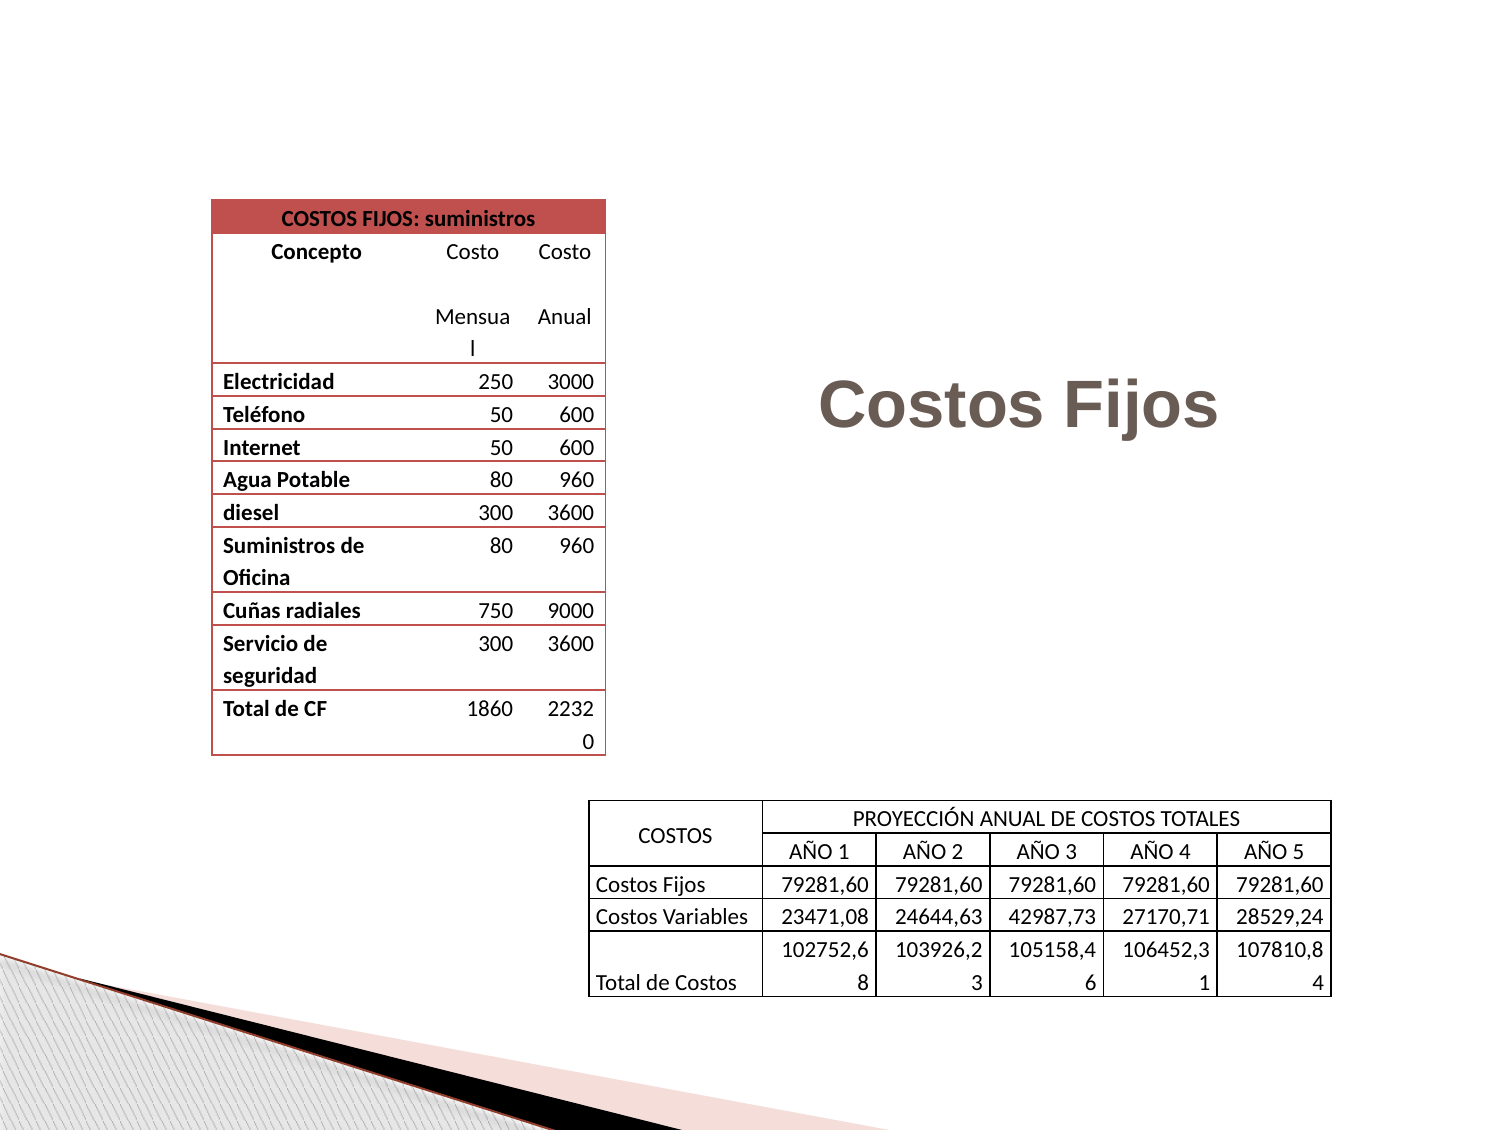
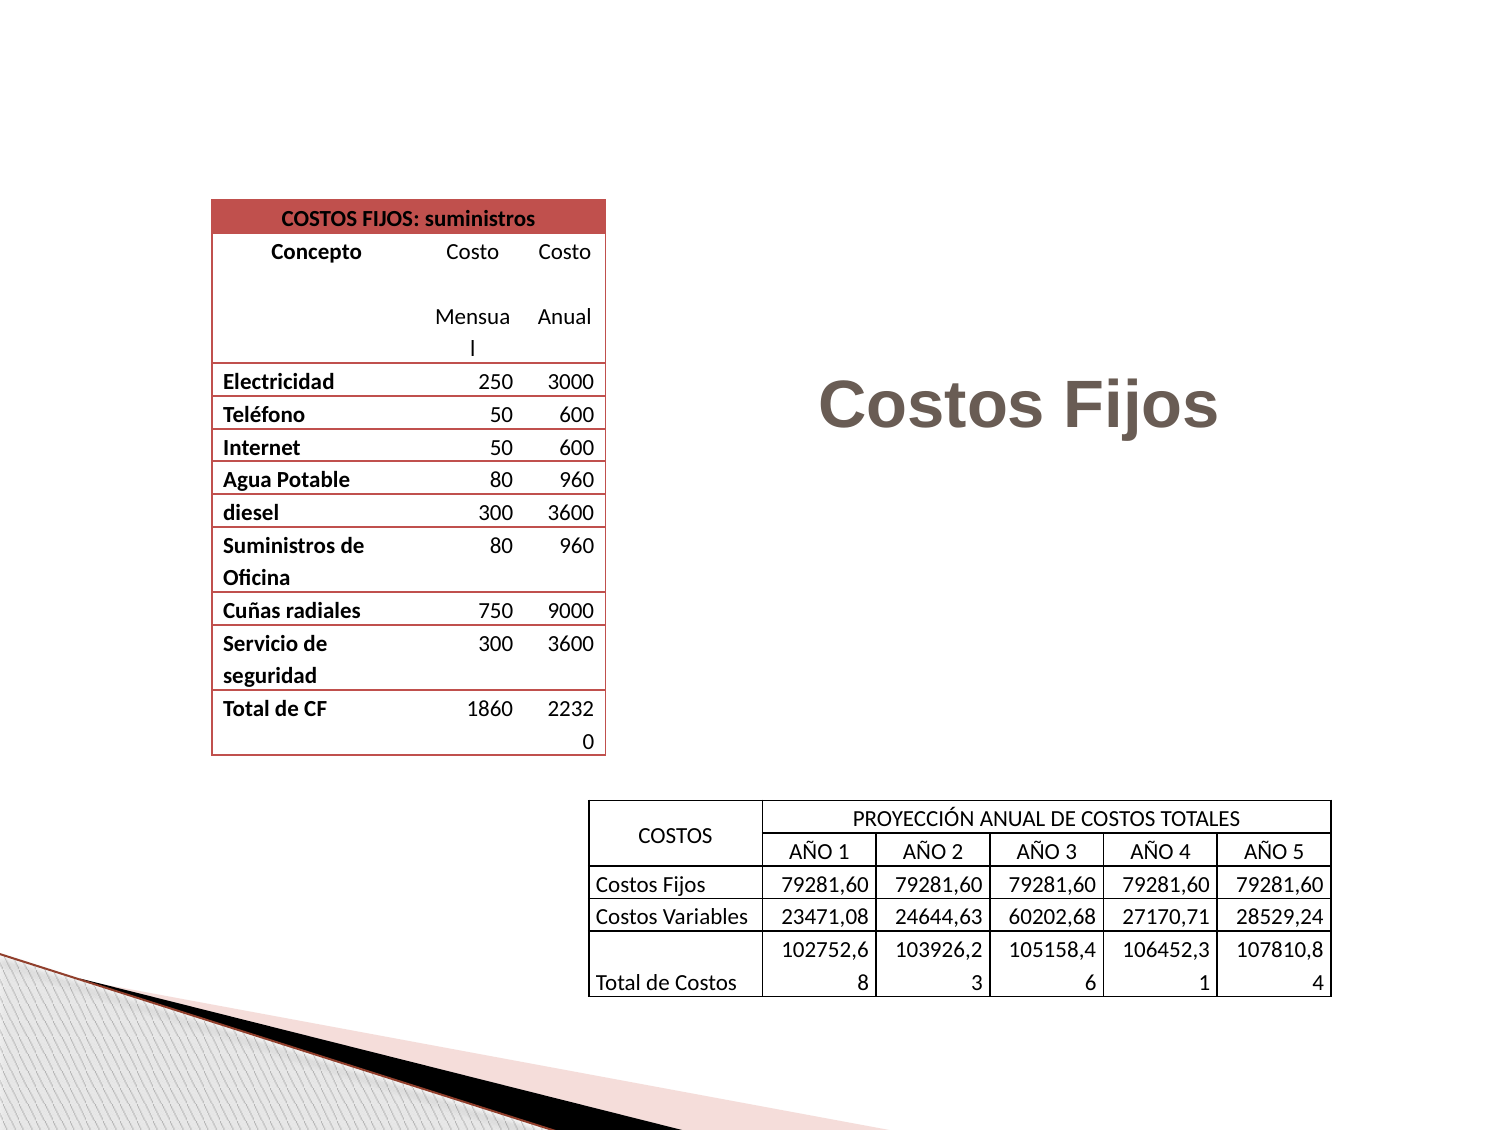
42987,73: 42987,73 -> 60202,68 (1052, 917)
